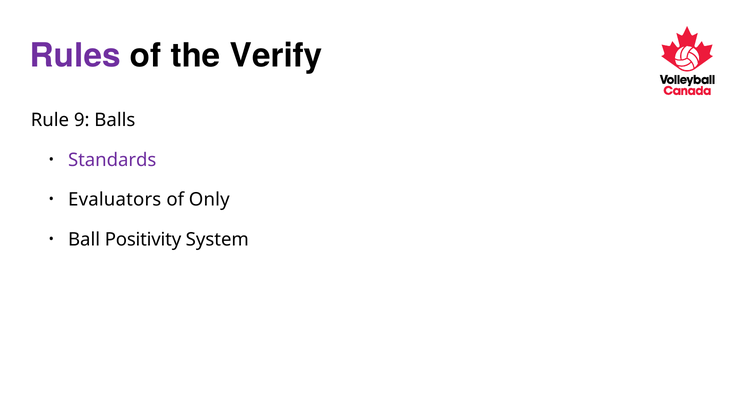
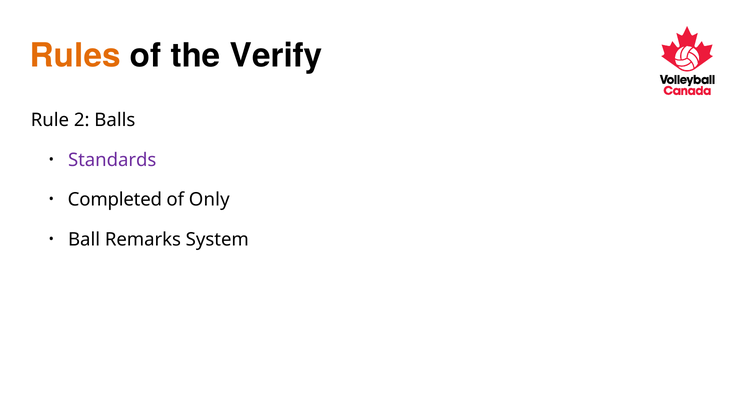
Rules colour: purple -> orange (75, 56)
9: 9 -> 2 (82, 120)
Evaluators: Evaluators -> Completed (115, 200)
Positivity: Positivity -> Remarks (143, 239)
